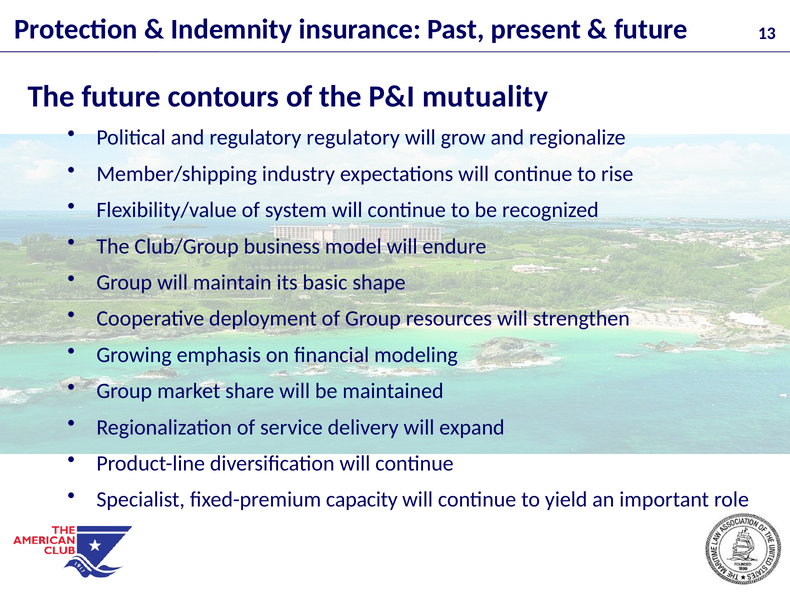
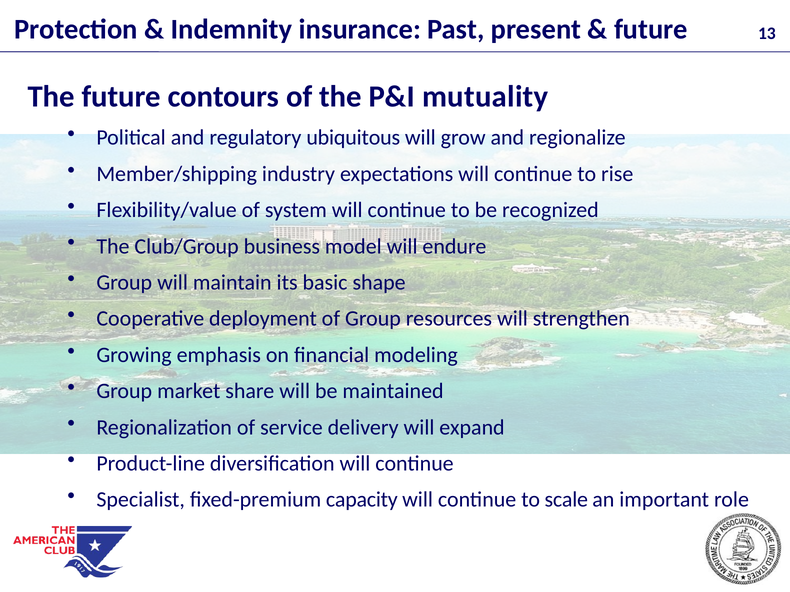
regulatory regulatory: regulatory -> ubiquitous (353, 138)
yield: yield -> scale (566, 500)
